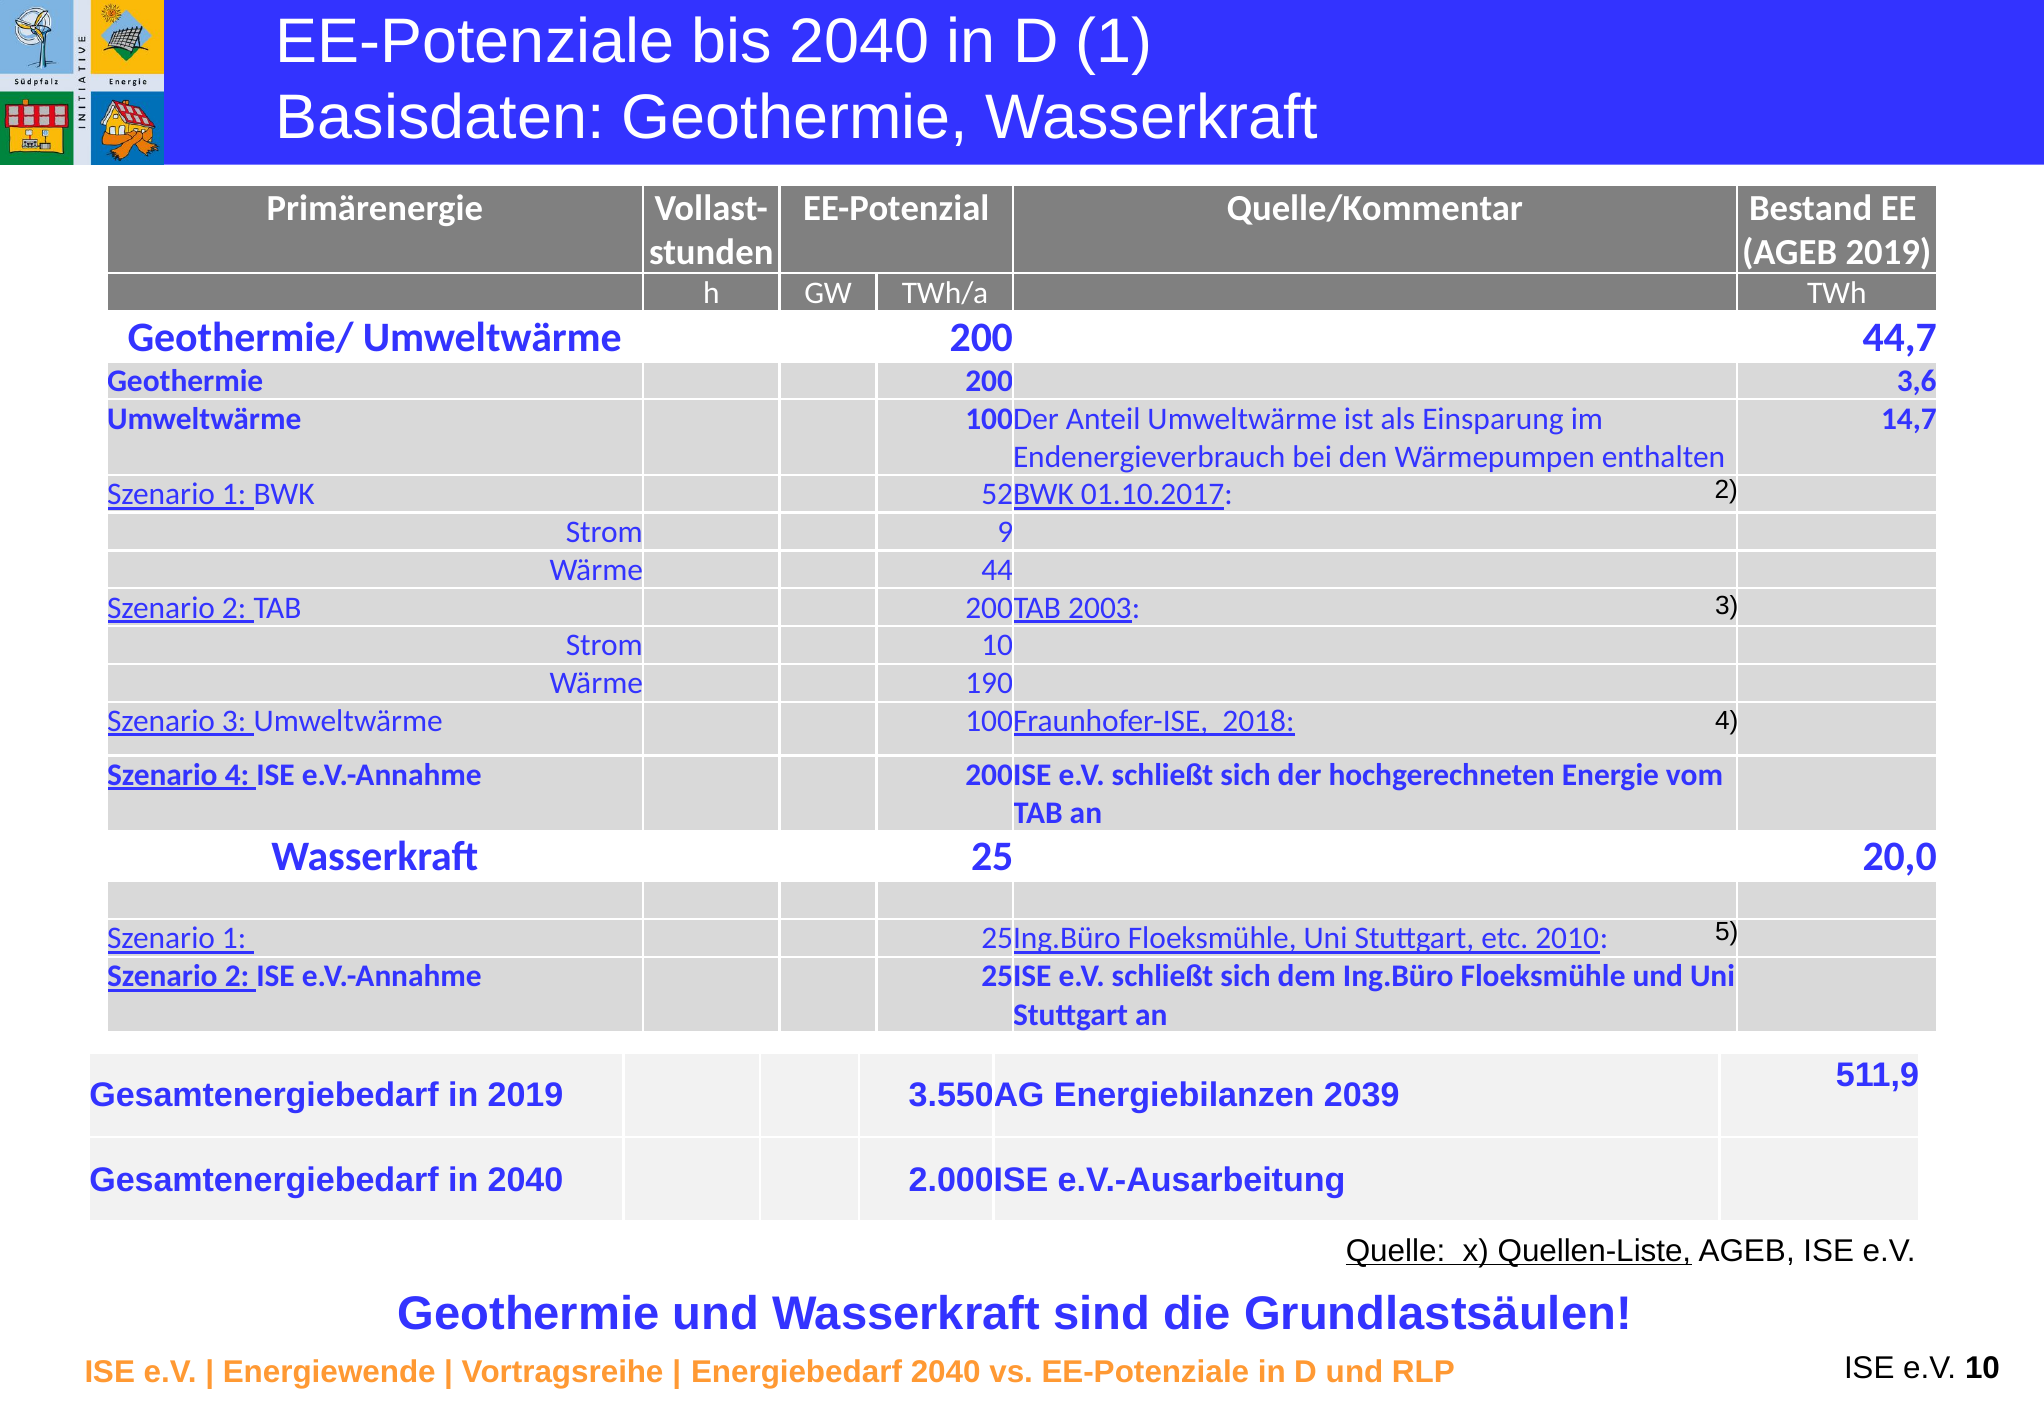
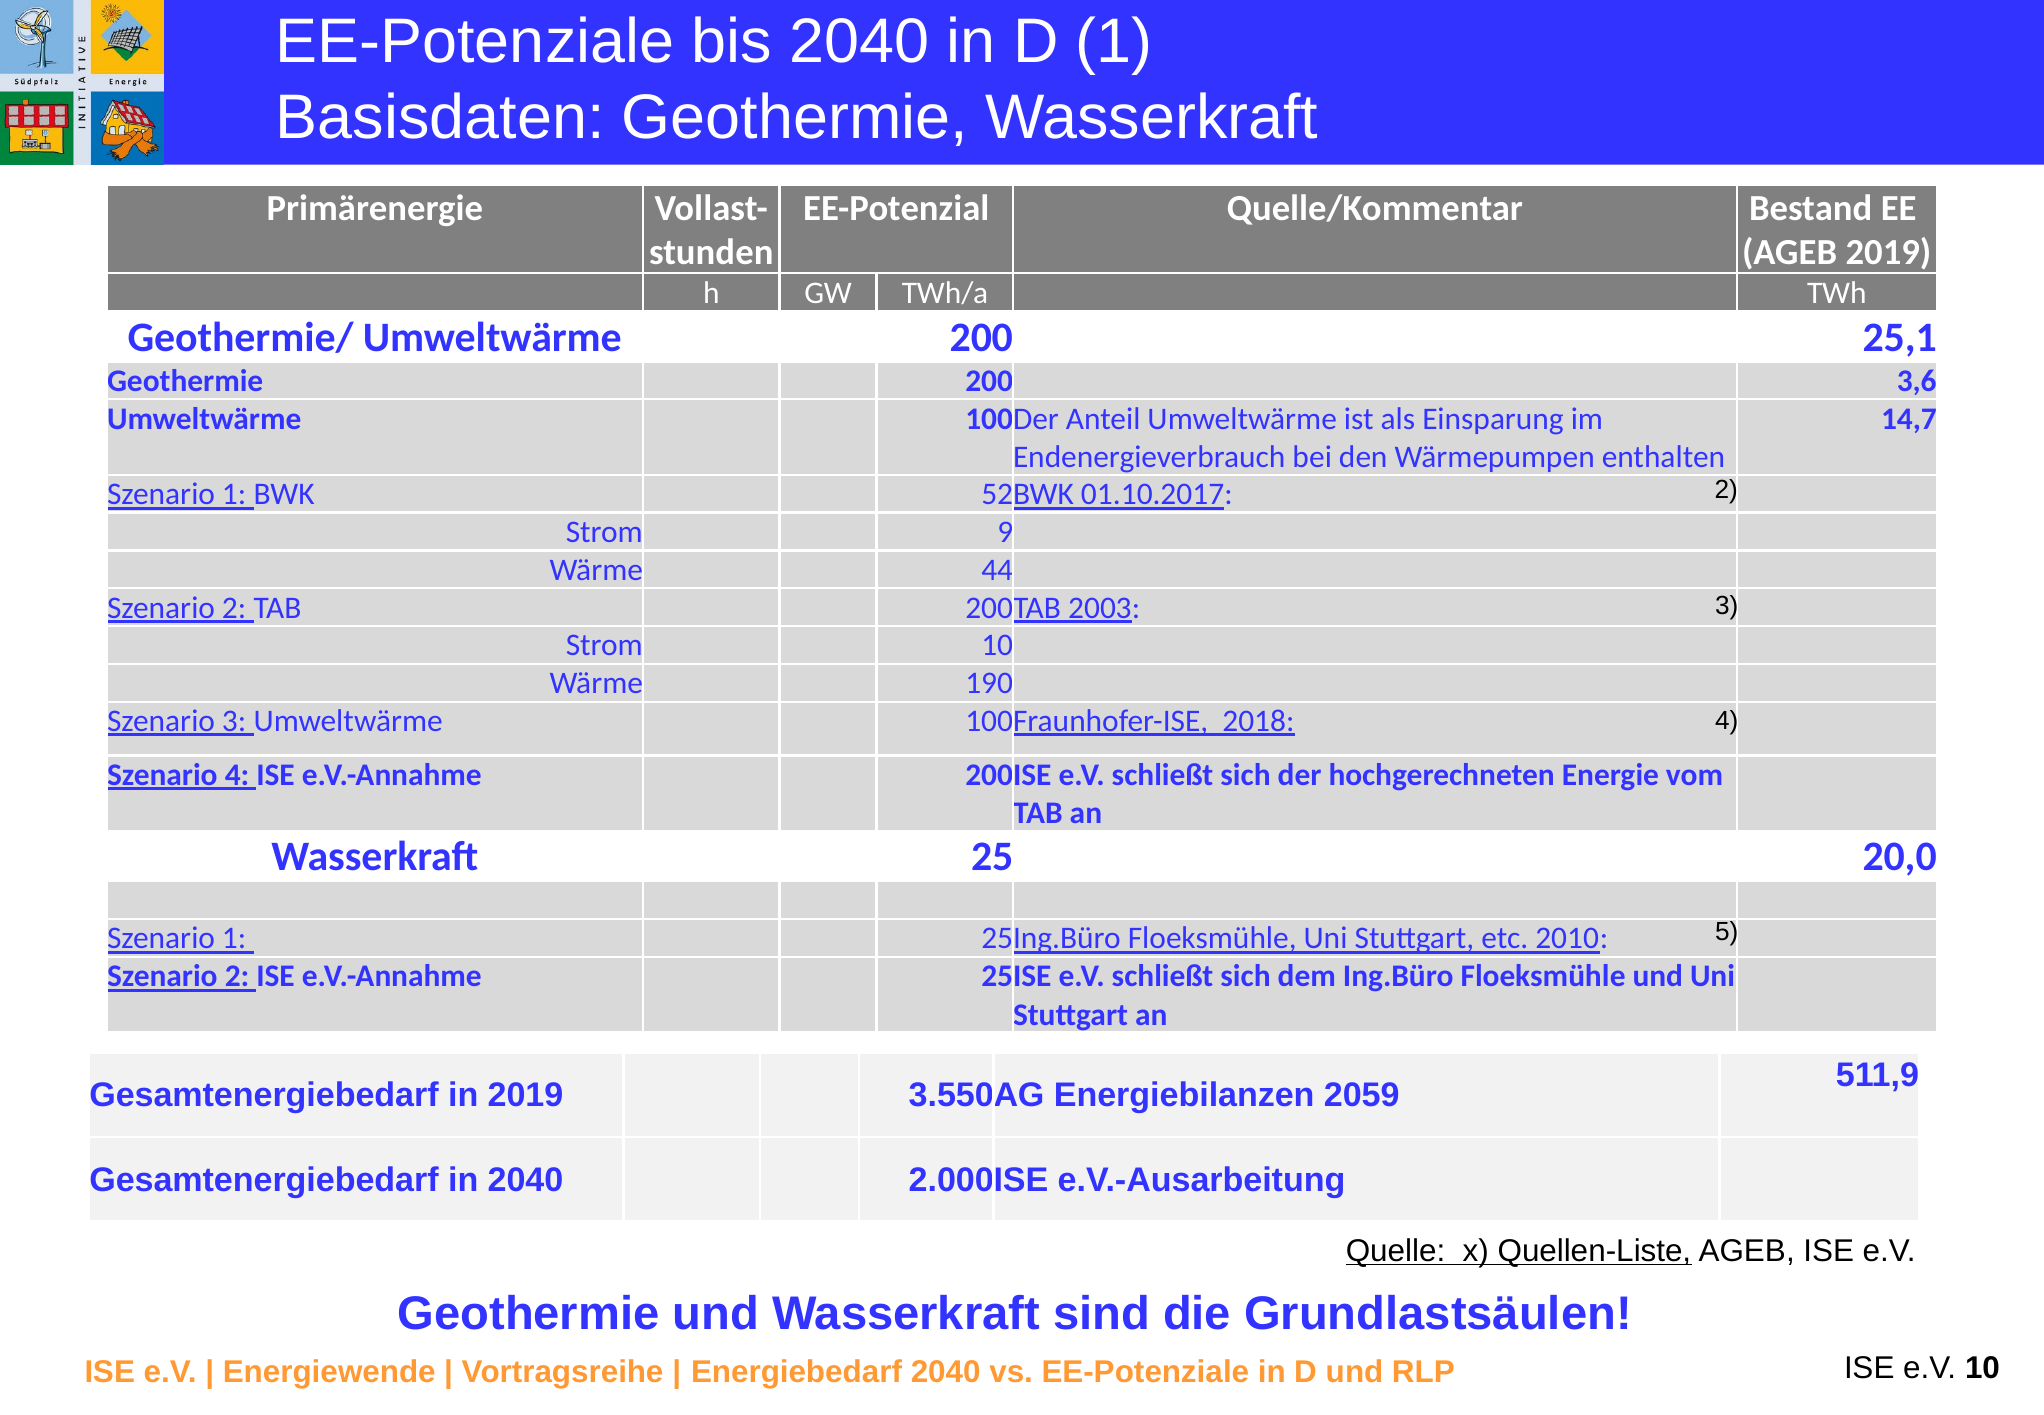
44,7: 44,7 -> 25,1 (1900, 337)
2039: 2039 -> 2059 (1362, 1096)
